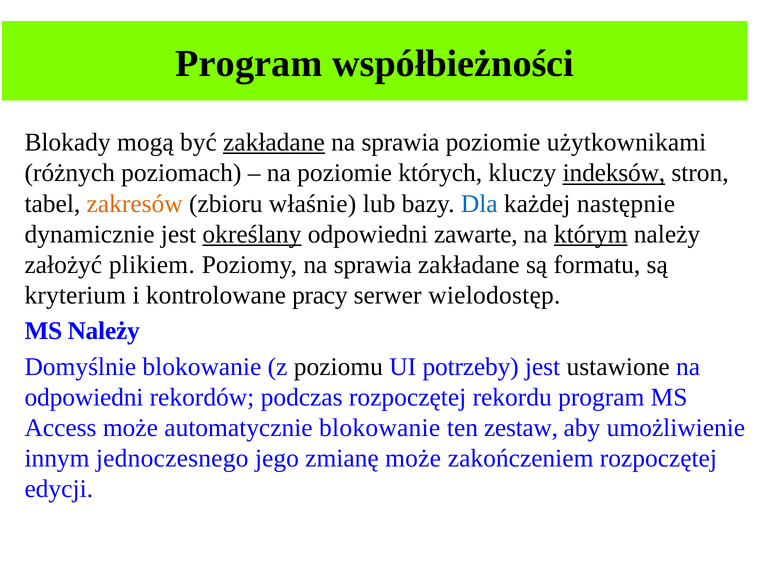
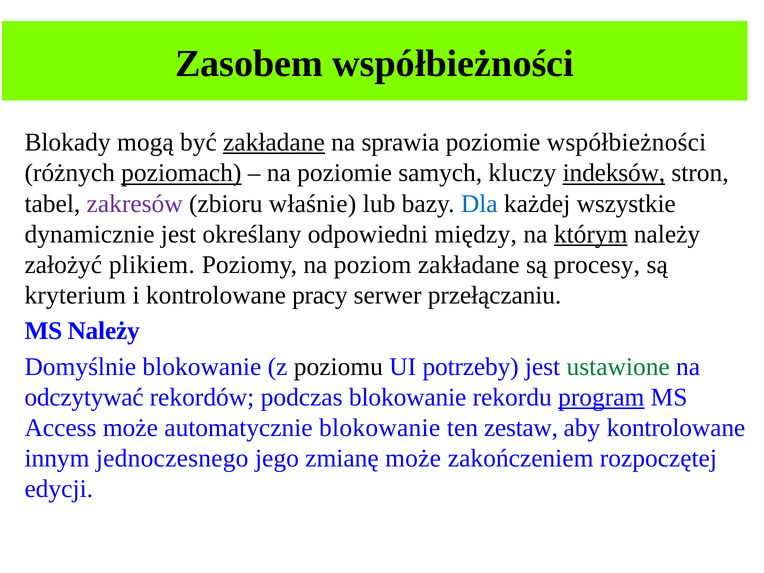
Program: Program -> Zasobem (249, 64)
poziomie użytkownikami: użytkownikami -> współbieżności (626, 143)
poziomach underline: none -> present (181, 173)
których: których -> samych (440, 173)
zakresów colour: orange -> purple (135, 204)
następnie: następnie -> wszystkie (626, 204)
określany underline: present -> none (252, 234)
zawarte: zawarte -> między (476, 234)
Poziomy na sprawia: sprawia -> poziom (373, 265)
formatu: formatu -> procesy (597, 265)
wielodostęp: wielodostęp -> przełączaniu (495, 295)
ustawione colour: black -> green (618, 367)
odpowiedni: odpowiedni -> odczytywać (84, 397)
podczas rozpoczętej: rozpoczętej -> blokowanie (408, 397)
program underline: none -> present (601, 397)
aby umożliwienie: umożliwienie -> kontrolowane (676, 428)
